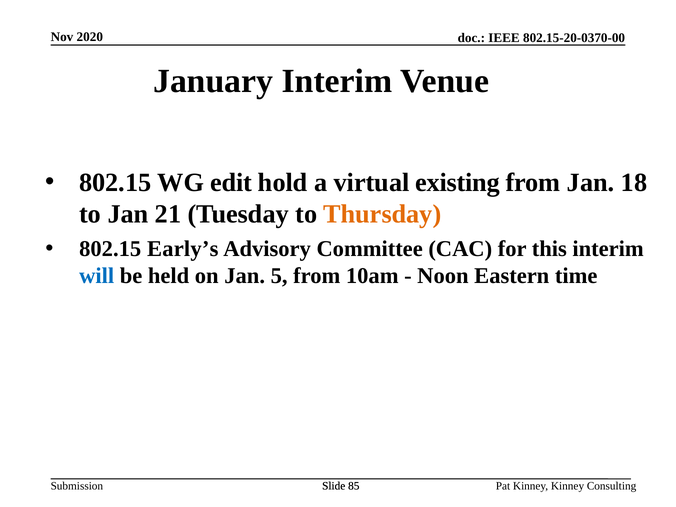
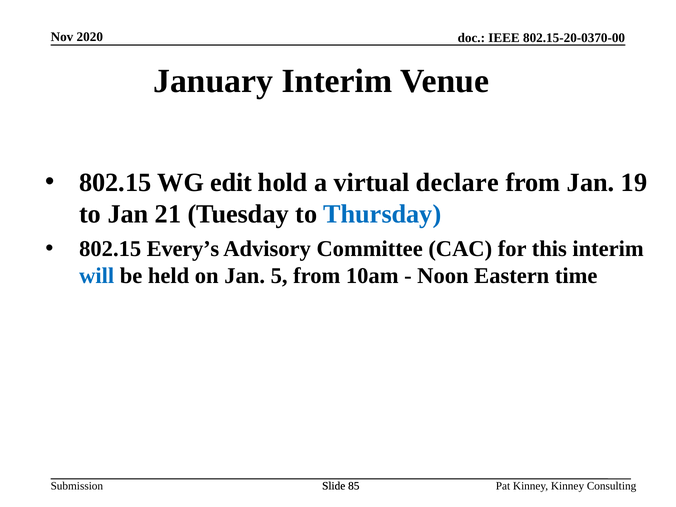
existing: existing -> declare (457, 183)
18: 18 -> 19 (634, 183)
Thursday colour: orange -> blue (382, 214)
Early’s: Early’s -> Every’s (183, 249)
